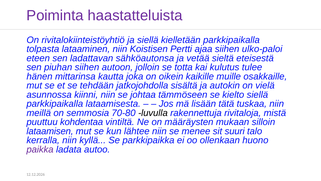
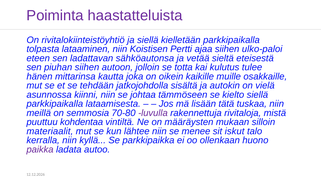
luvulla colour: black -> purple (153, 113)
lataamisen: lataamisen -> materiaalit (50, 131)
suuri: suuri -> iskut (235, 131)
